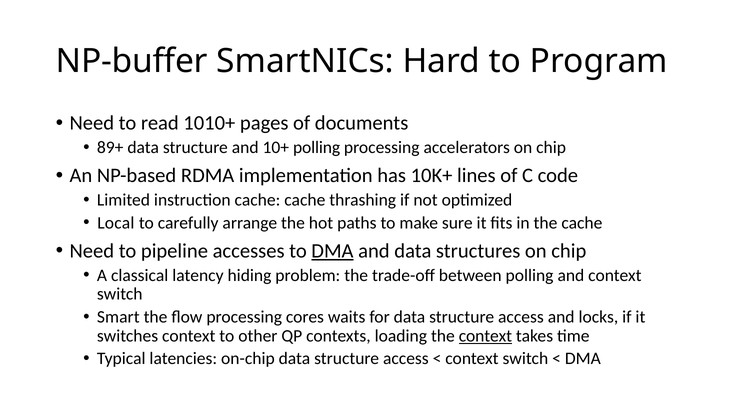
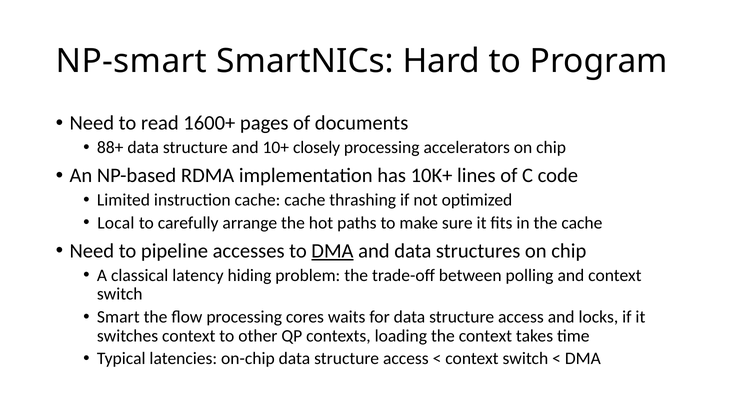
NP-buffer: NP-buffer -> NP-smart (131, 61)
1010+: 1010+ -> 1600+ (209, 123)
89+: 89+ -> 88+ (110, 148)
10+ polling: polling -> closely (317, 148)
context underline: present -> none (485, 336)
